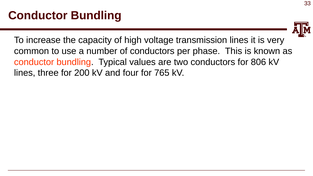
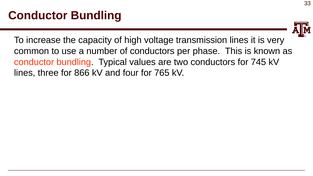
806: 806 -> 745 (258, 62)
200: 200 -> 866 (82, 73)
